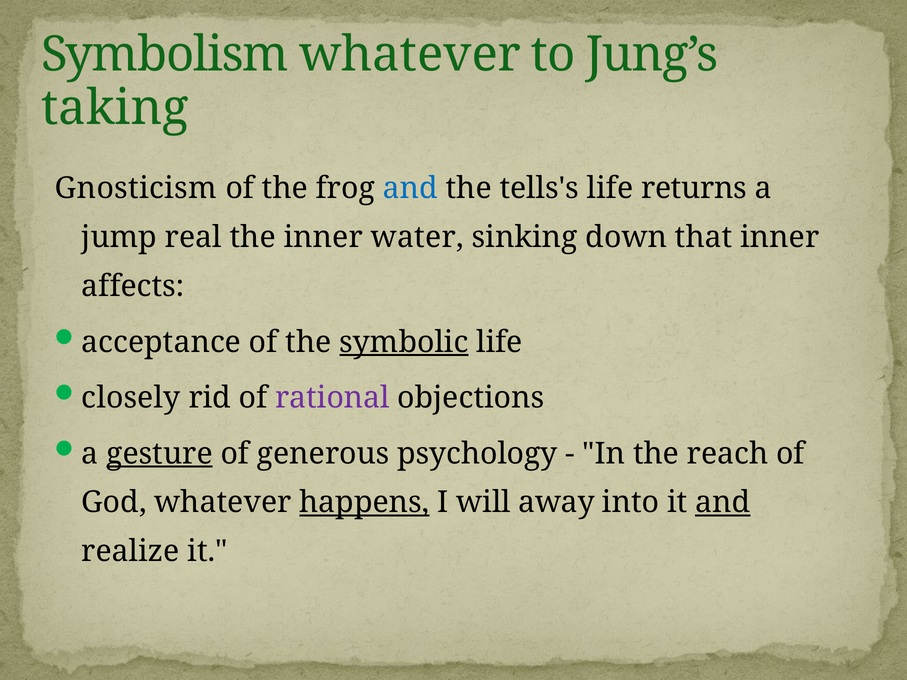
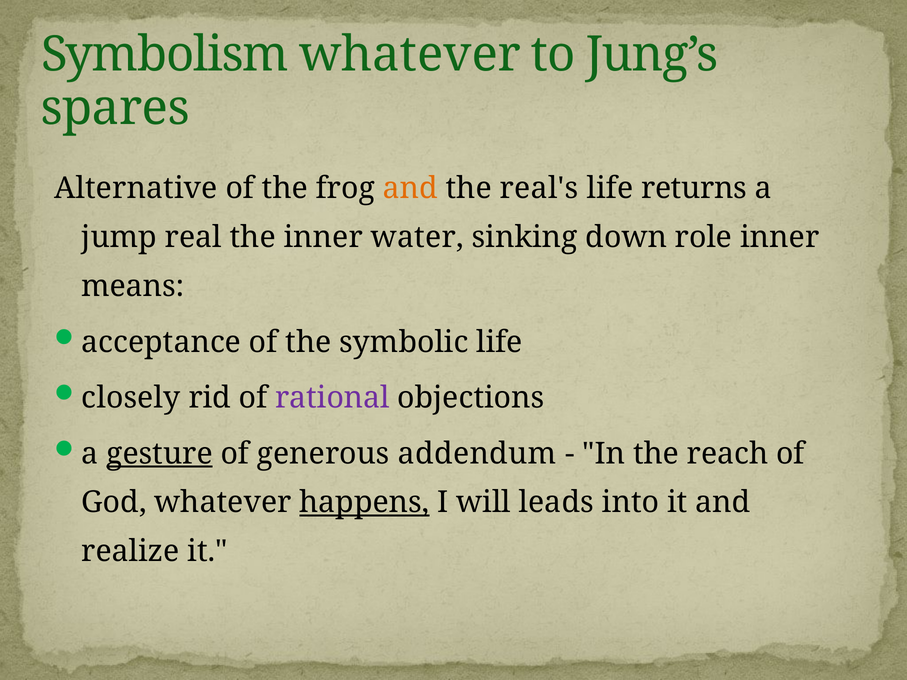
taking: taking -> spares (115, 108)
Gnosticism: Gnosticism -> Alternative (136, 189)
and colour: blue -> orange (410, 189)
tells's: tells's -> real's (539, 189)
that: that -> role (704, 238)
affects: affects -> means (133, 286)
symbolic underline: present -> none (404, 342)
psychology: psychology -> addendum (477, 454)
away: away -> leads (556, 503)
and underline: present -> none (723, 503)
